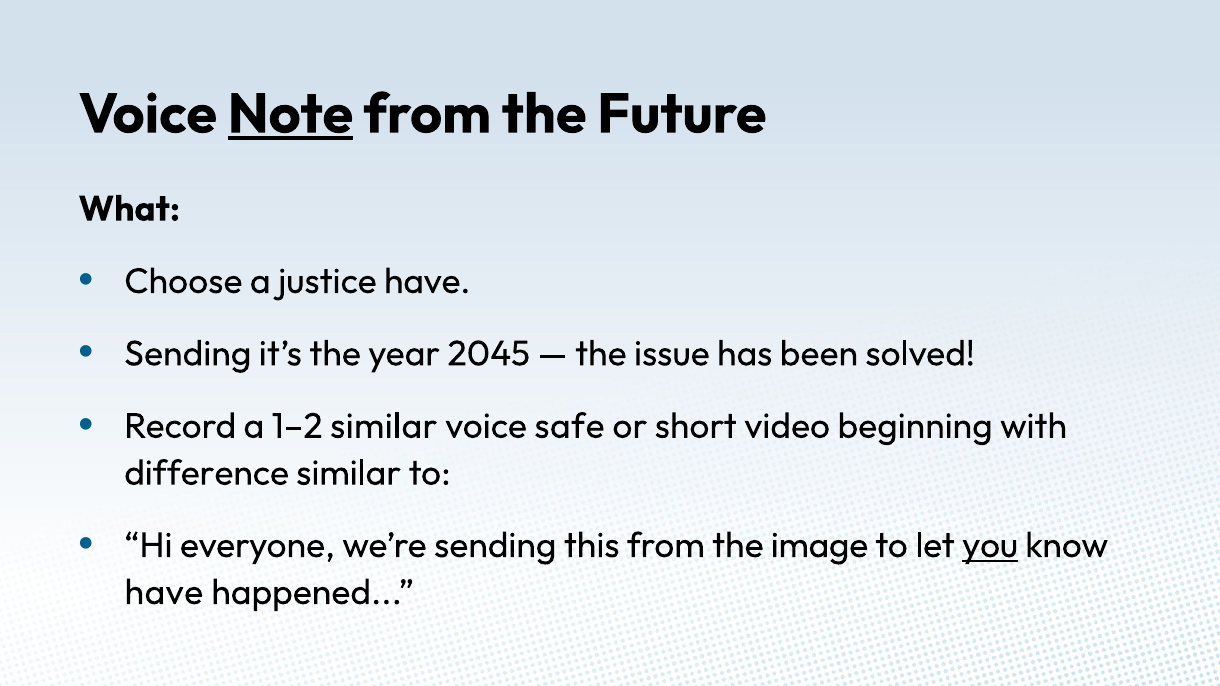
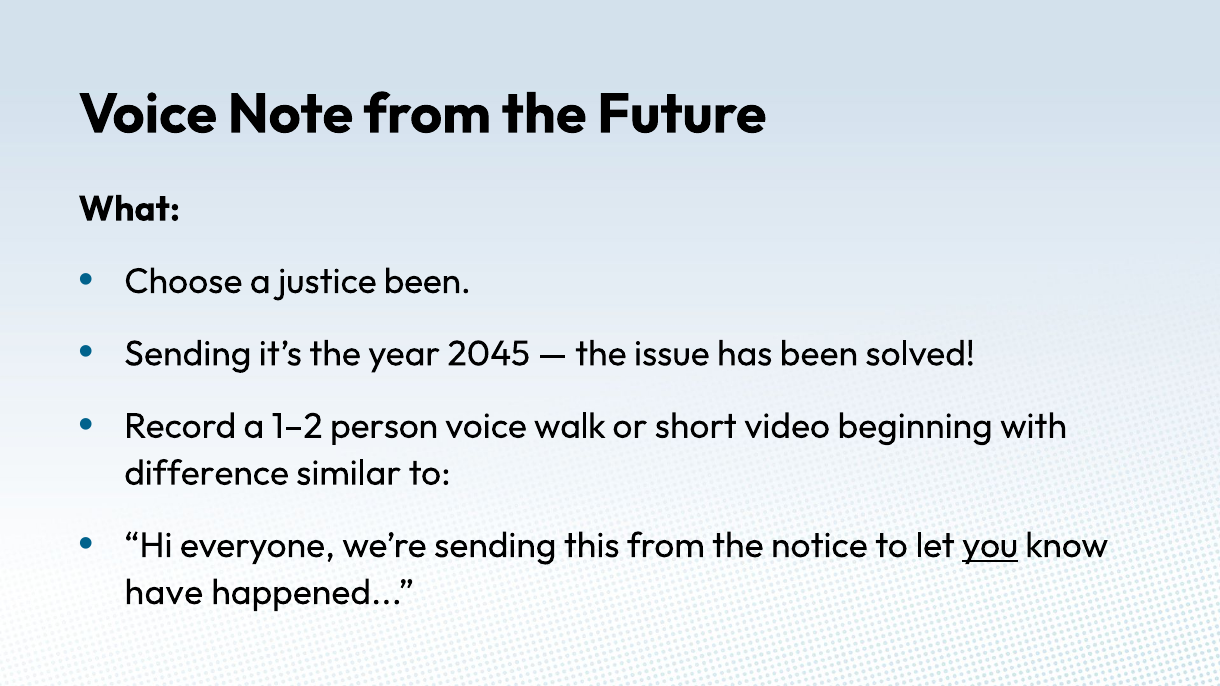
Note underline: present -> none (290, 114)
justice have: have -> been (427, 281)
1–2 similar: similar -> person (384, 426)
safe: safe -> walk (570, 426)
image: image -> notice (819, 546)
